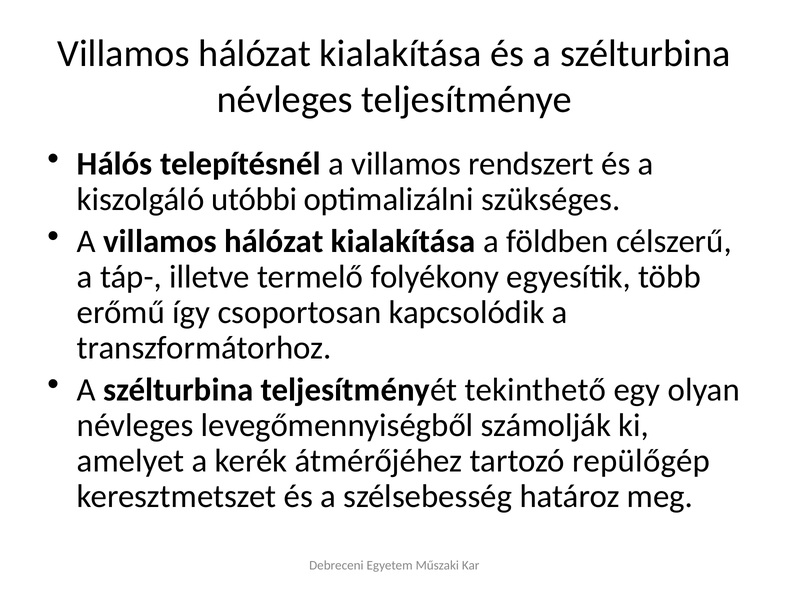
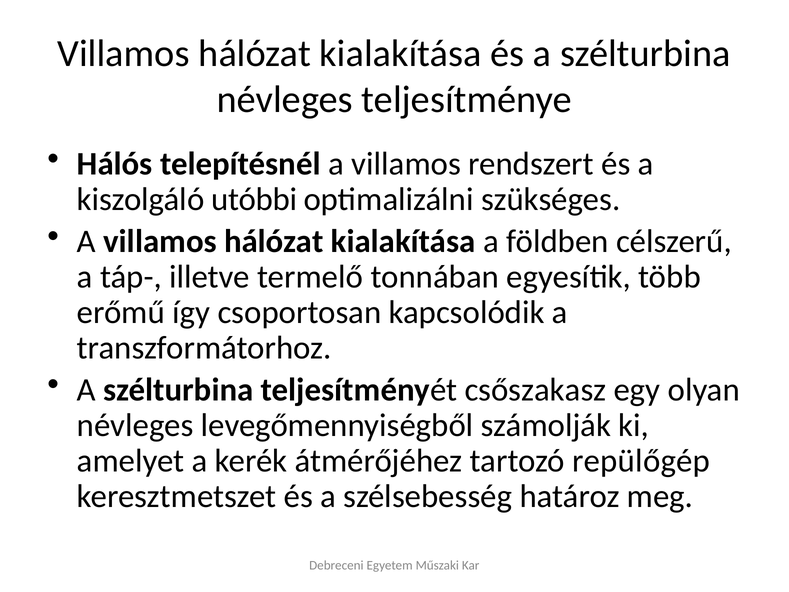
folyékony: folyékony -> tonnában (435, 277)
tekinthető: tekinthető -> csőszakasz (535, 390)
